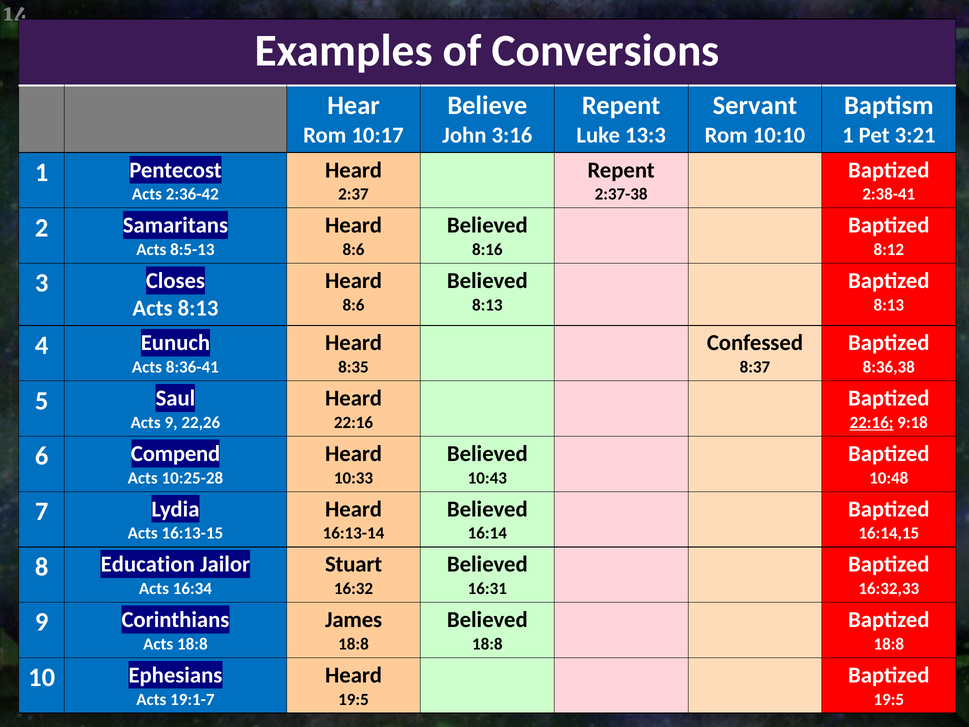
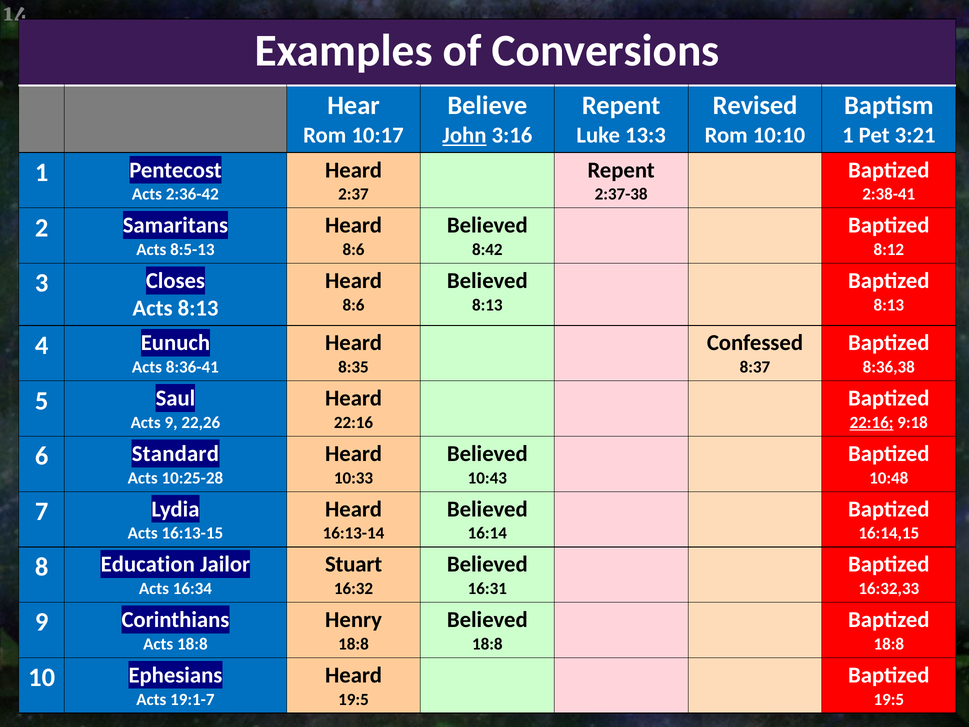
Servant: Servant -> Revised (755, 105)
John underline: none -> present (464, 135)
8:16: 8:16 -> 8:42 (487, 250)
Compend: Compend -> Standard (175, 454)
James: James -> Henry (354, 620)
